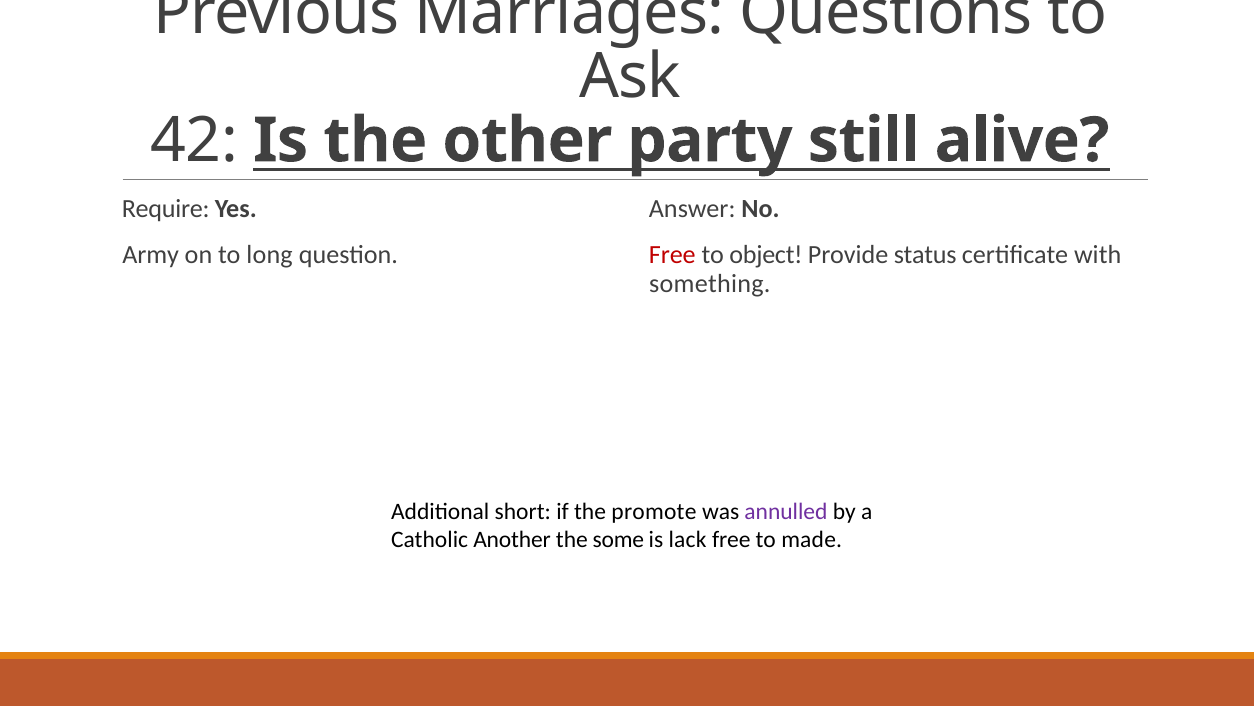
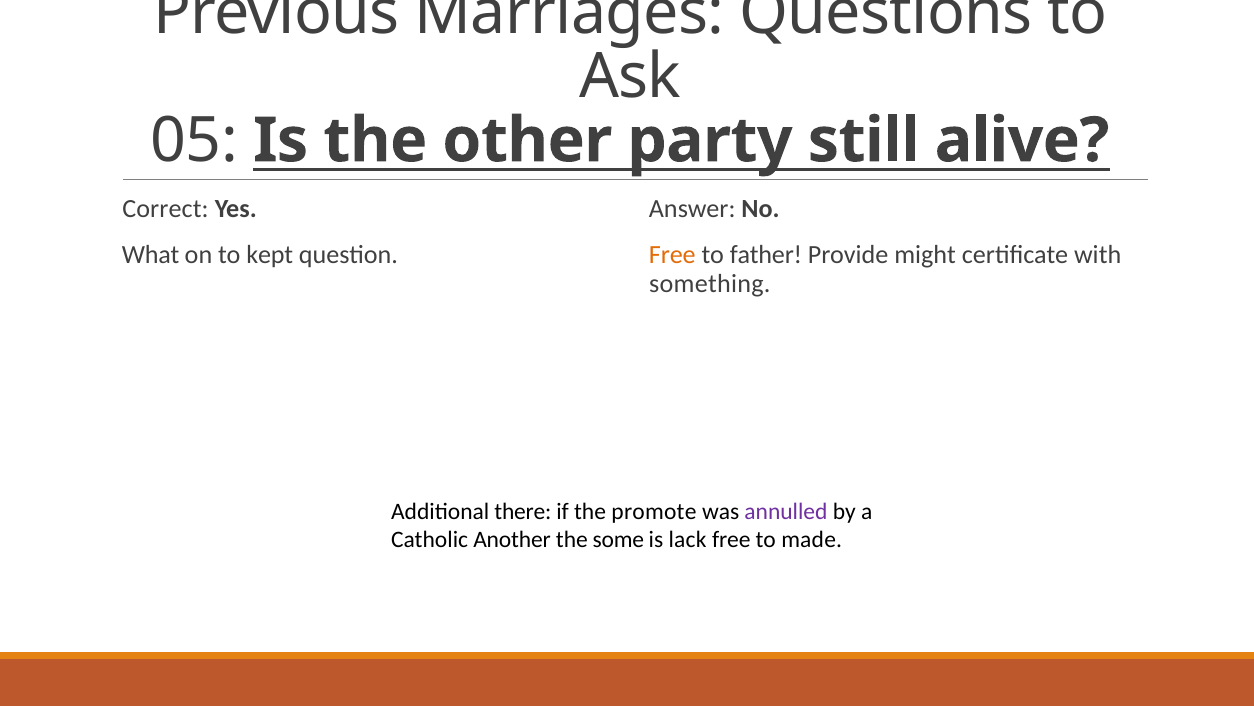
42: 42 -> 05 (194, 140)
Require: Require -> Correct (165, 209)
Army: Army -> What (151, 255)
long: long -> kept (270, 255)
Free colour: red -> orange (672, 255)
object: object -> father (766, 255)
status: status -> might (925, 255)
short: short -> there (523, 511)
